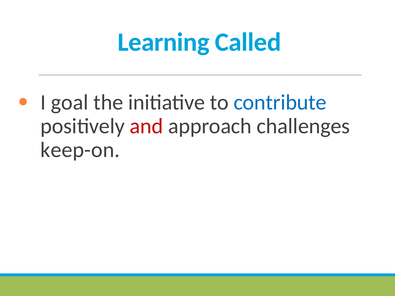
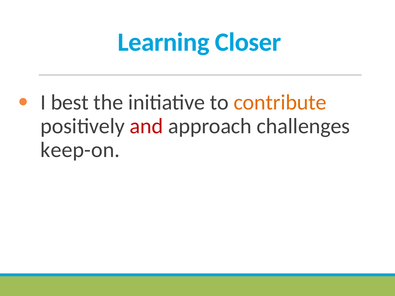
Called: Called -> Closer (248, 42)
goal: goal -> best (70, 103)
contribute colour: blue -> orange (280, 103)
